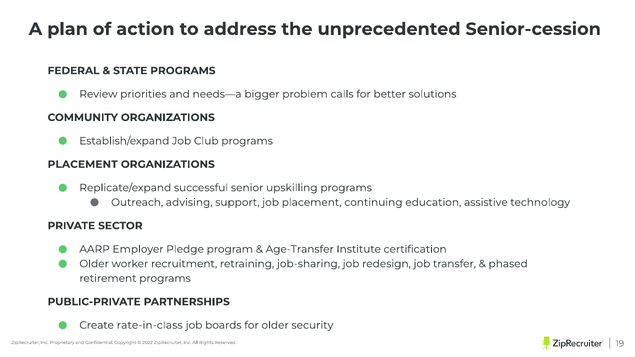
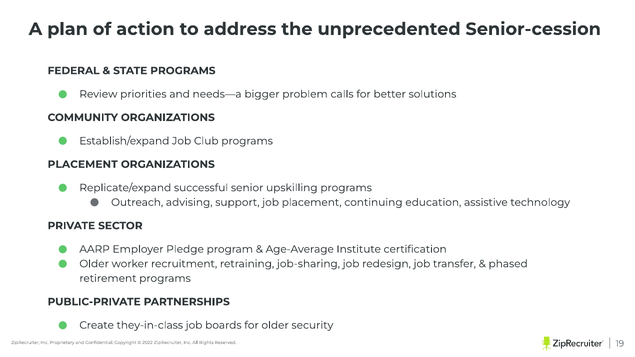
Age-Transfer: Age-Transfer -> Age-Average (300, 249)
rate-in-class: rate-in-class -> they-in-class (150, 325)
